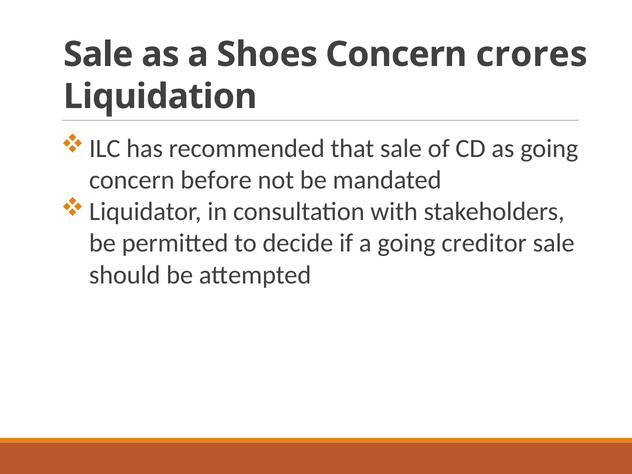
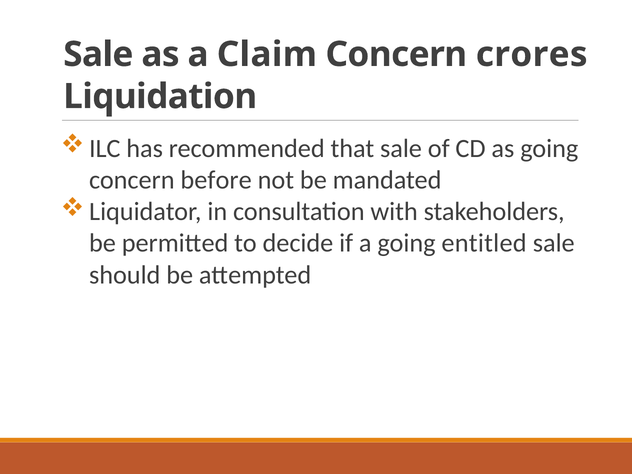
Shoes: Shoes -> Claim (267, 54)
creditor: creditor -> entitled (484, 243)
